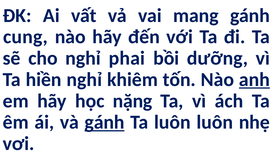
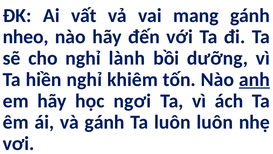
cung: cung -> nheo (26, 37)
phai: phai -> lành (127, 58)
nặng: nặng -> ngơi (132, 101)
gánh underline: present -> none (105, 122)
